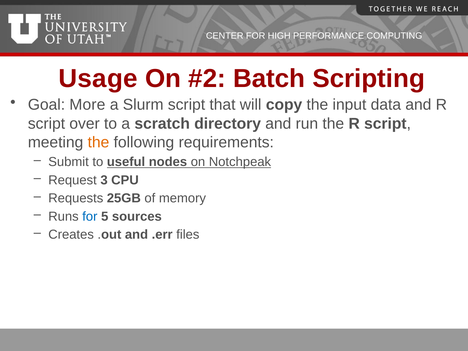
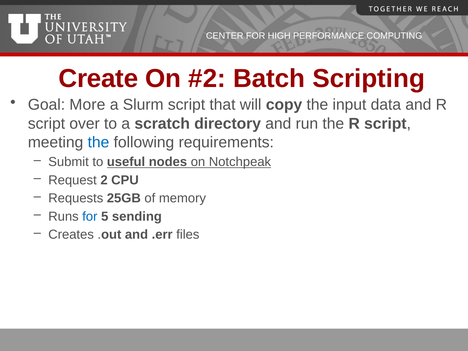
Usage: Usage -> Create (98, 78)
the colour: orange -> blue (98, 142)
3: 3 -> 2 (104, 180)
sources: sources -> sending (137, 216)
